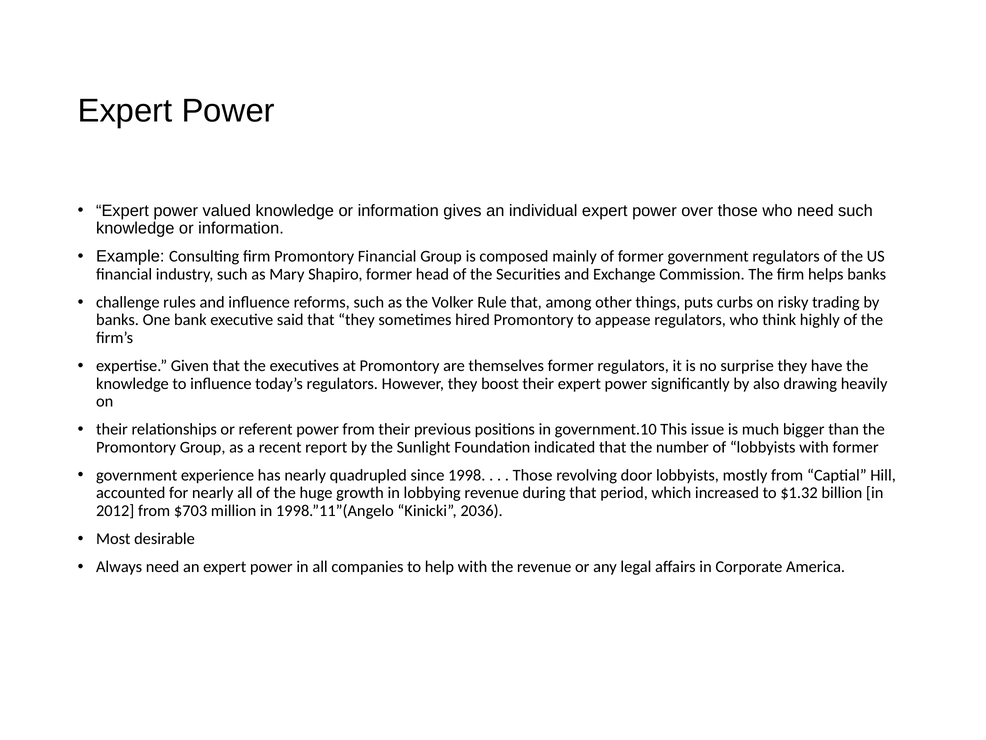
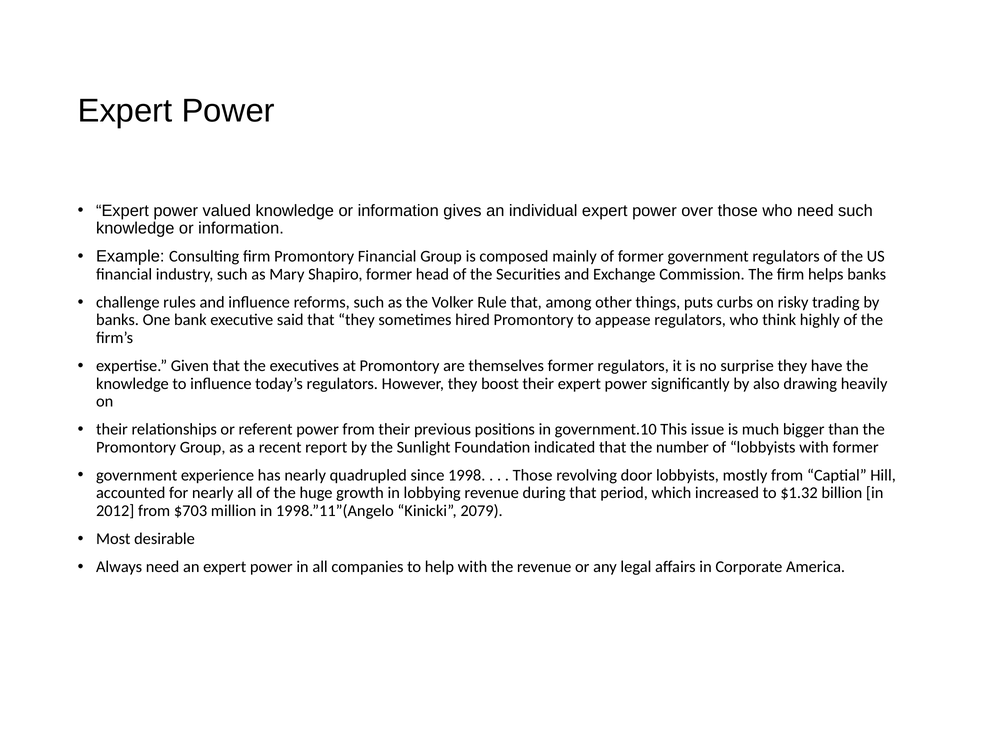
2036: 2036 -> 2079 (482, 510)
